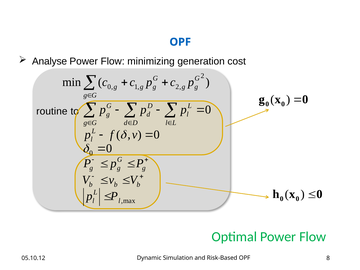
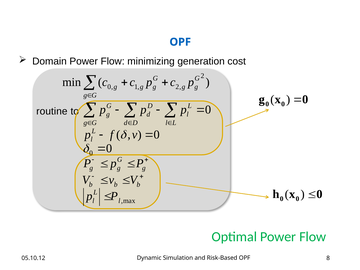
Analyse: Analyse -> Domain (49, 61)
